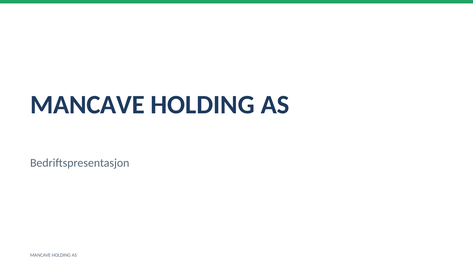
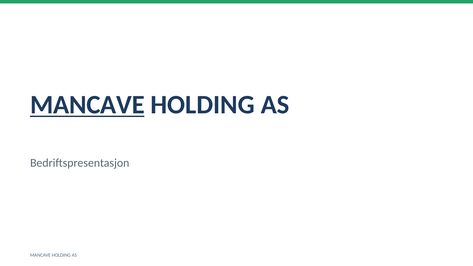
MANCAVE underline: none -> present (87, 105)
